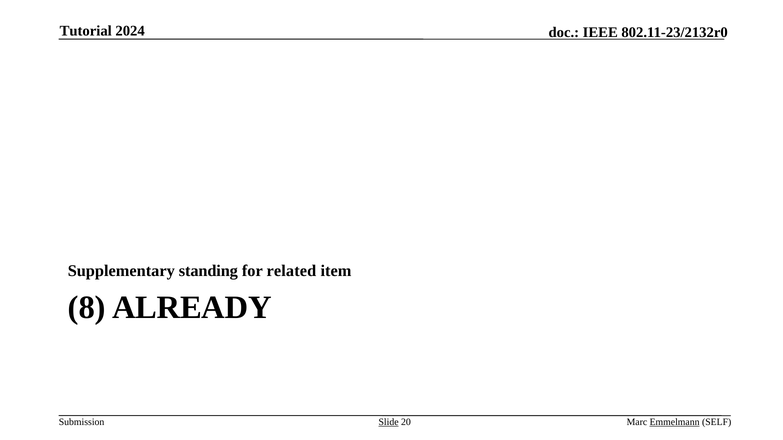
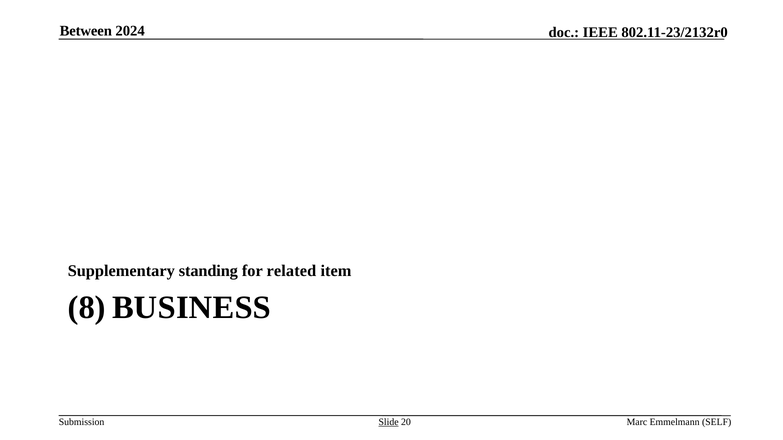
Tutorial: Tutorial -> Between (86, 31)
ALREADY: ALREADY -> BUSINESS (192, 308)
Emmelmann underline: present -> none (675, 422)
